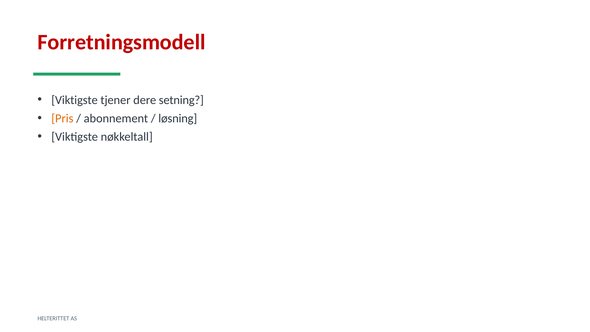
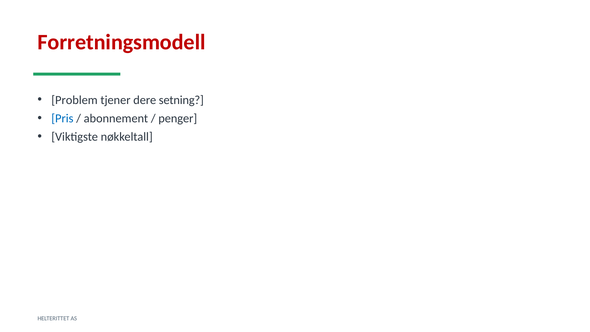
Viktigste: Viktigste -> Problem (75, 100)
Pris colour: orange -> blue (62, 118)
løsning: løsning -> penger (178, 118)
